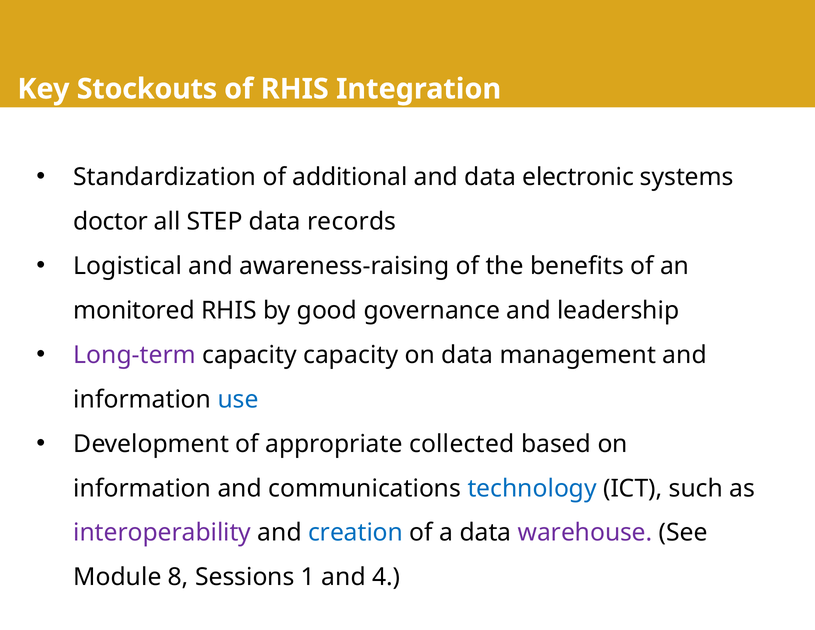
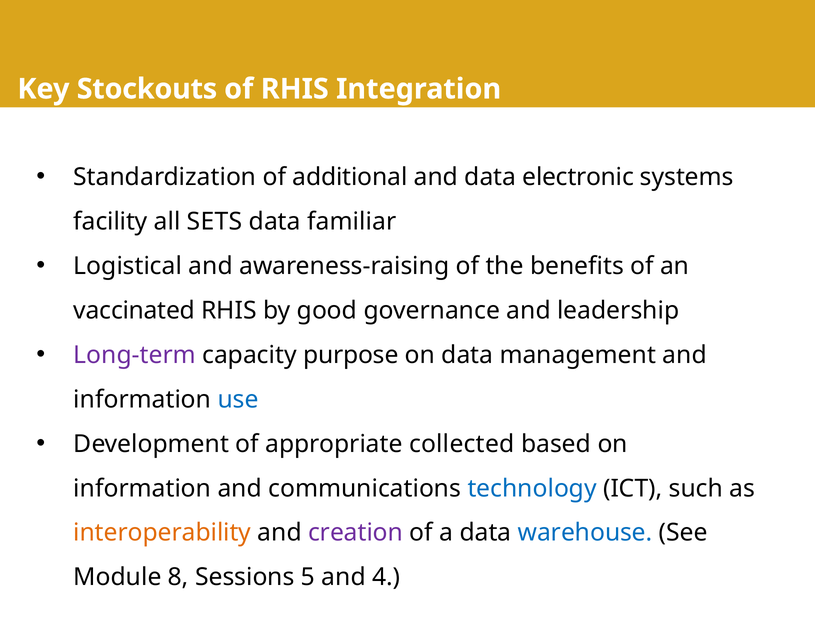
doctor: doctor -> facility (111, 221)
STEP: STEP -> SETS (215, 221)
records: records -> familiar (352, 221)
monitored: monitored -> vaccinated (134, 310)
capacity capacity: capacity -> purpose (351, 355)
interoperability colour: purple -> orange (162, 533)
creation colour: blue -> purple (356, 533)
warehouse colour: purple -> blue (585, 533)
1: 1 -> 5 (308, 577)
